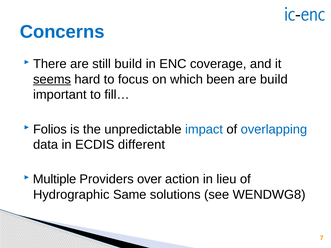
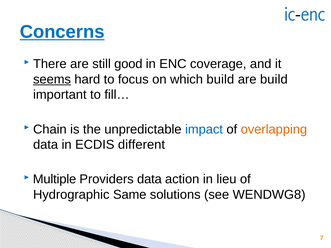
Concerns underline: none -> present (62, 32)
still build: build -> good (128, 64)
which been: been -> build (220, 79)
Folios: Folios -> Chain (50, 129)
overlapping colour: blue -> orange (274, 129)
Providers over: over -> data (149, 179)
